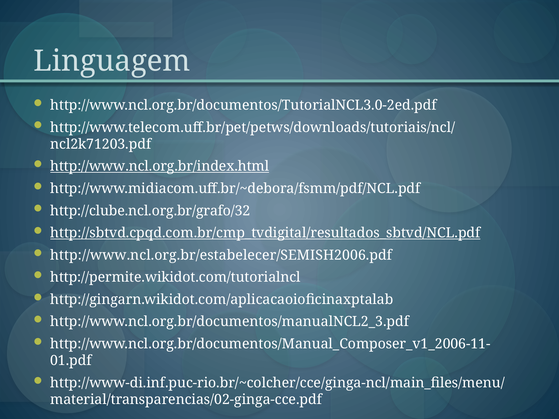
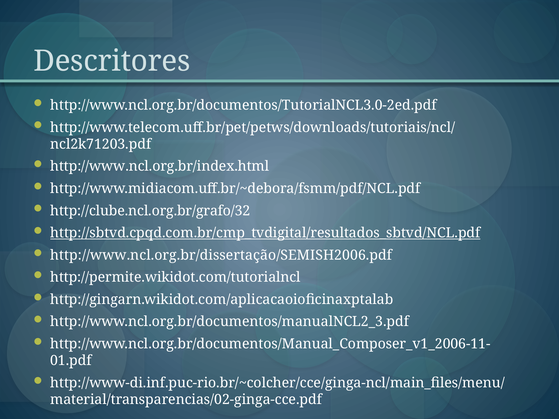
Linguagem: Linguagem -> Descritores (112, 61)
http://www.ncl.org.br/index.html underline: present -> none (160, 166)
http://www.ncl.org.br/estabelecer/SEMISH2006.pdf: http://www.ncl.org.br/estabelecer/SEMISH2006.pdf -> http://www.ncl.org.br/dissertação/SEMISH2006.pdf (221, 255)
